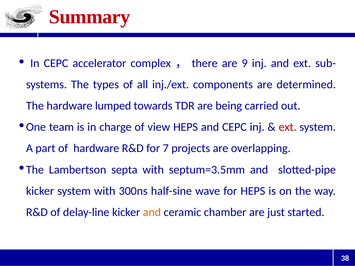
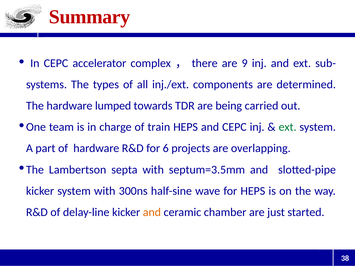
view: view -> train (159, 127)
ext colour: red -> green (288, 127)
7: 7 -> 6 (166, 148)
